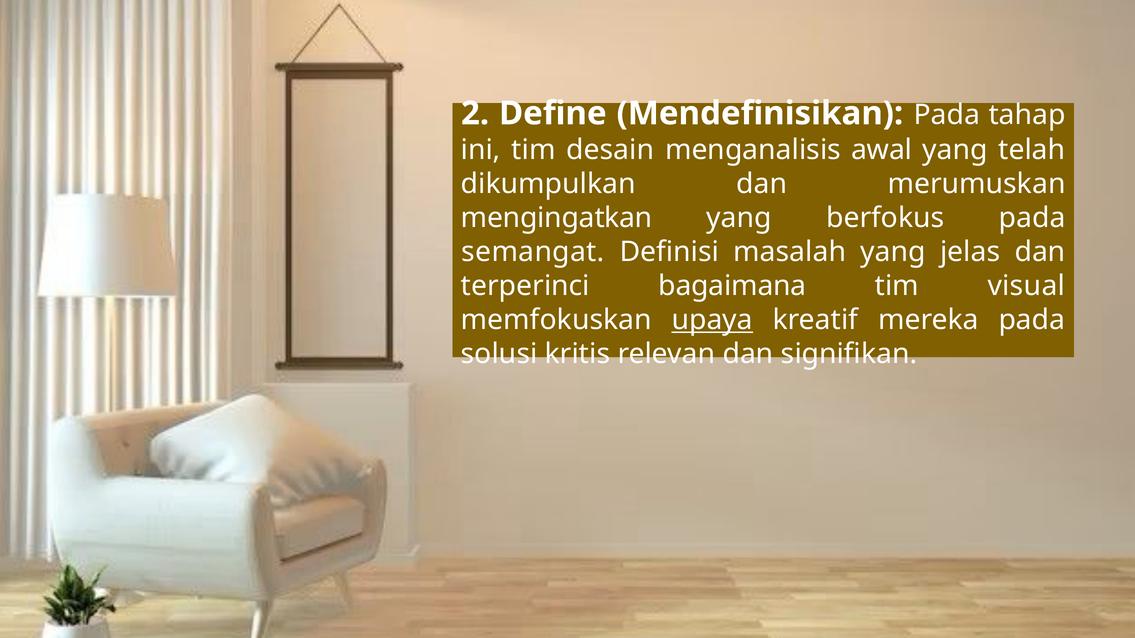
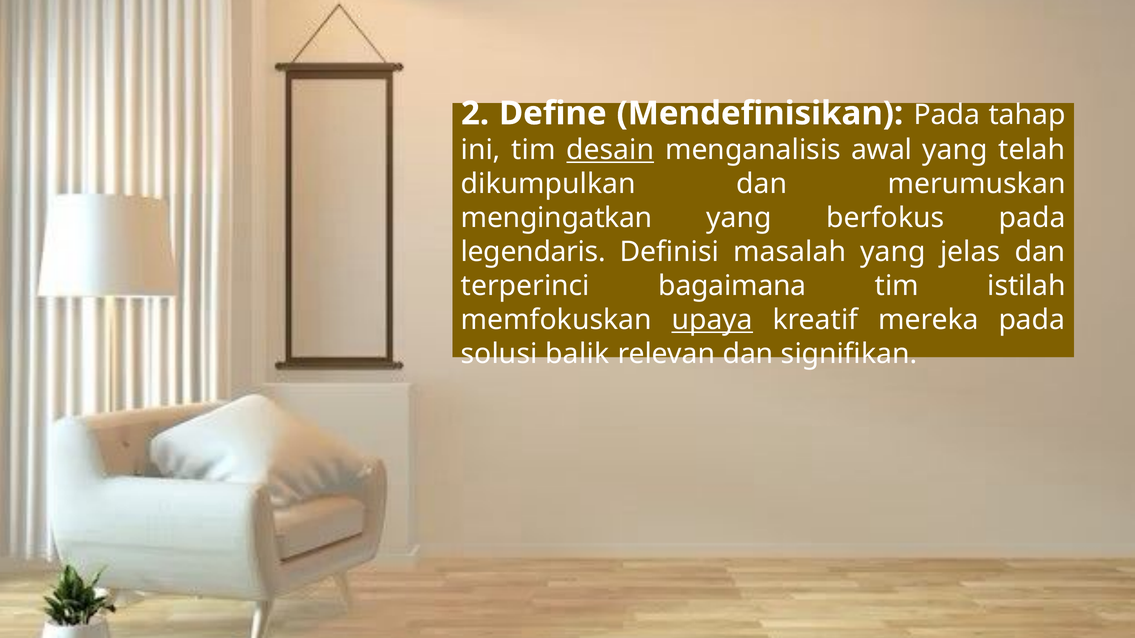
desain underline: none -> present (610, 150)
semangat: semangat -> legendaris (533, 252)
visual: visual -> istilah (1027, 286)
kritis: kritis -> balik (577, 354)
